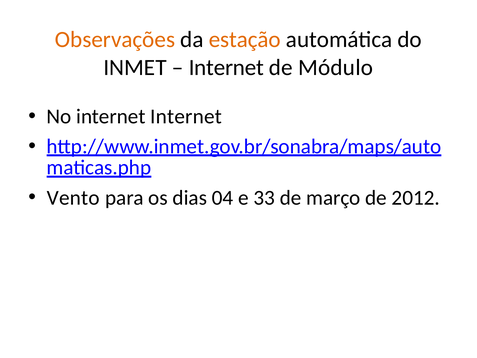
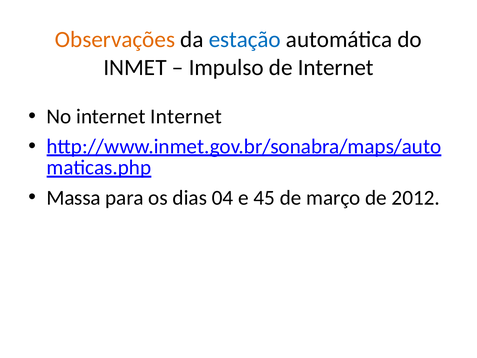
estação colour: orange -> blue (245, 40)
Internet: Internet -> Impulso (226, 67)
de Módulo: Módulo -> Internet (336, 67)
Vento: Vento -> Massa (74, 198)
33: 33 -> 45 (264, 198)
